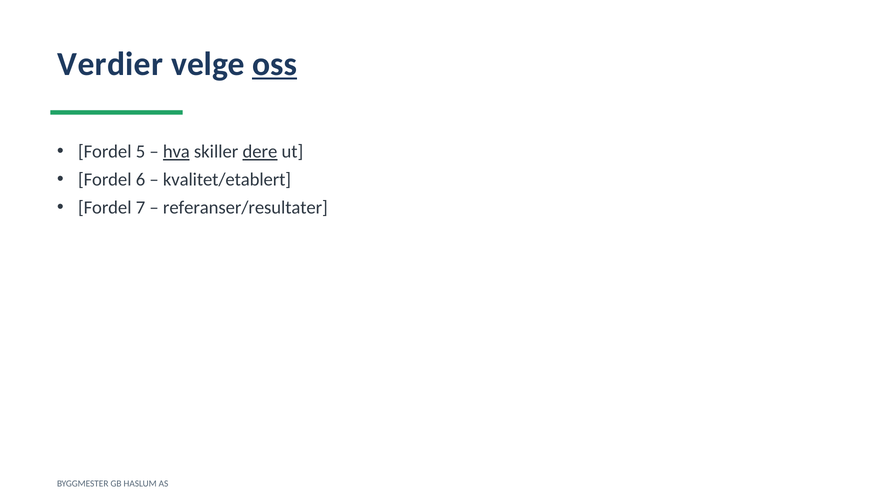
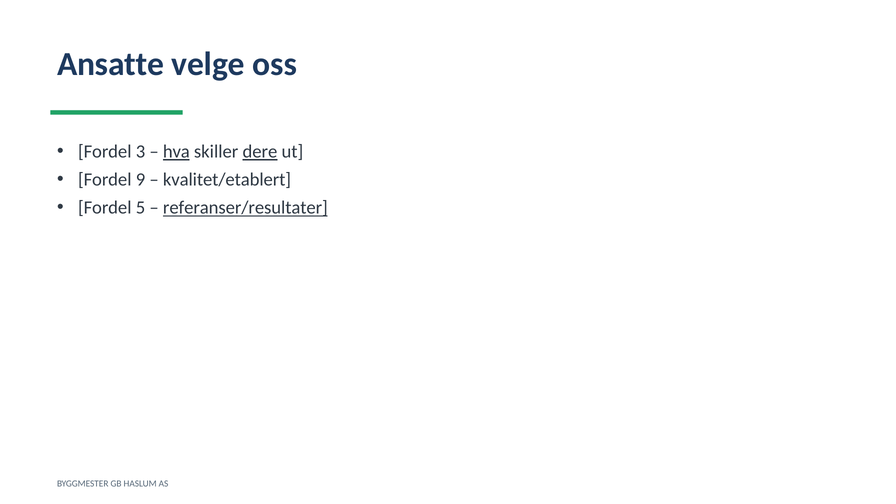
Verdier: Verdier -> Ansatte (111, 64)
oss underline: present -> none (275, 64)
5: 5 -> 3 (141, 152)
6: 6 -> 9 (141, 180)
7: 7 -> 5 (141, 208)
referanser/resultater underline: none -> present (245, 208)
